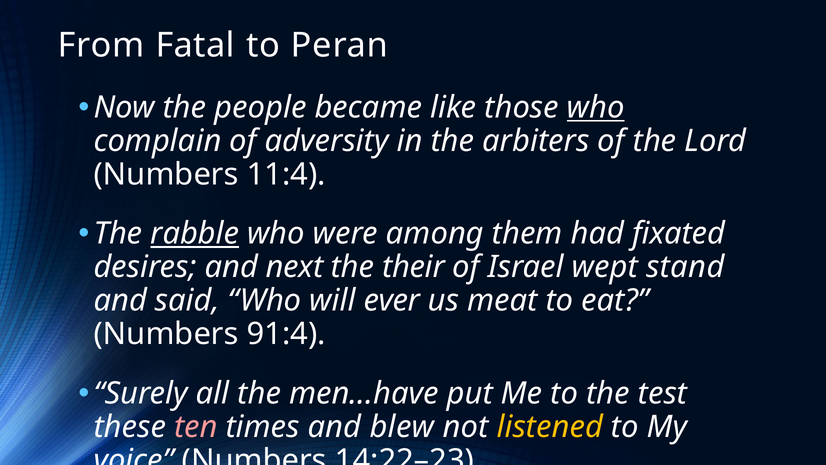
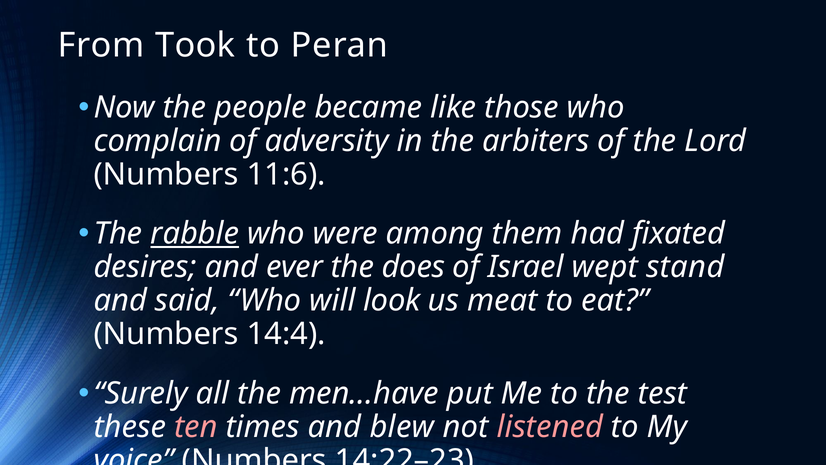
Fatal: Fatal -> Took (195, 45)
who underline: present -> none (596, 107)
11:4: 11:4 -> 11:6 (286, 174)
next: next -> ever (295, 267)
their: their -> does (414, 267)
ever: ever -> look (392, 301)
91:4: 91:4 -> 14:4 (286, 334)
listened colour: yellow -> pink (550, 427)
